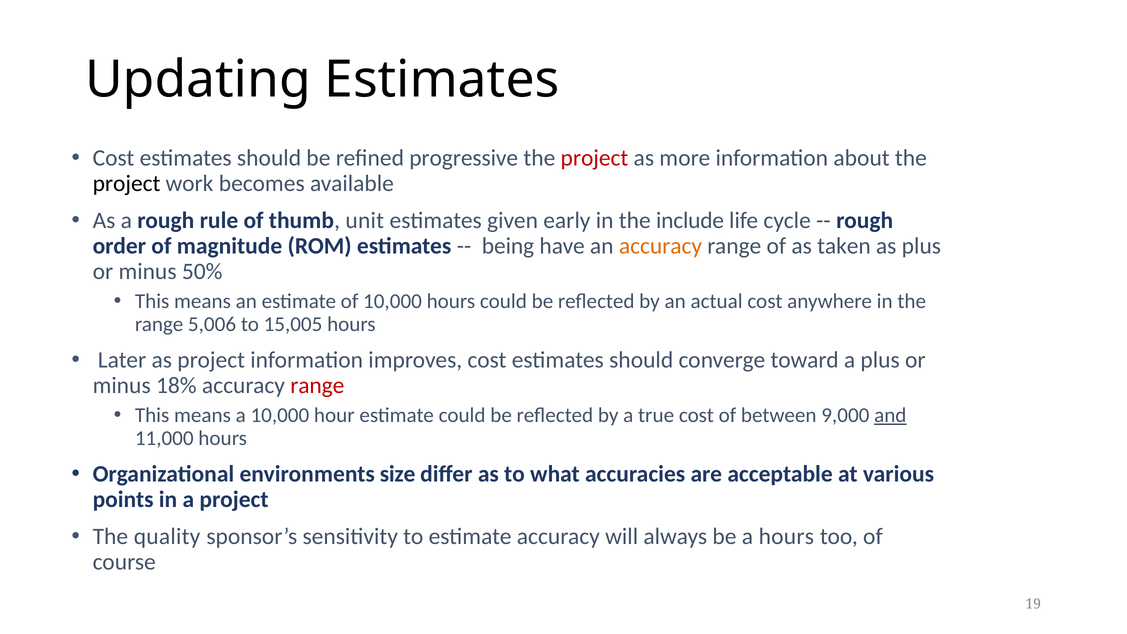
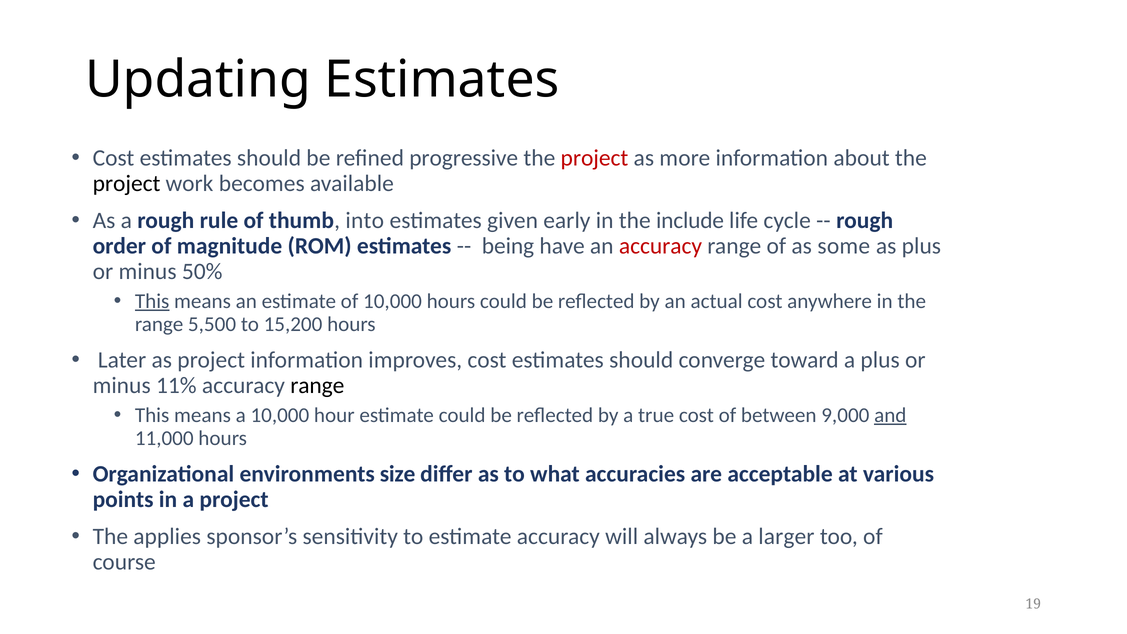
unit: unit -> into (365, 221)
accuracy colour: orange -> red (660, 246)
taken: taken -> some (844, 246)
This underline: none -> present (152, 301)
5,006: 5,006 -> 5,500 (212, 324)
15,005: 15,005 -> 15,200 (293, 324)
18%: 18% -> 11% (176, 385)
range colour: red -> black (317, 385)
quality: quality -> applies (167, 536)
a hours: hours -> larger (786, 536)
